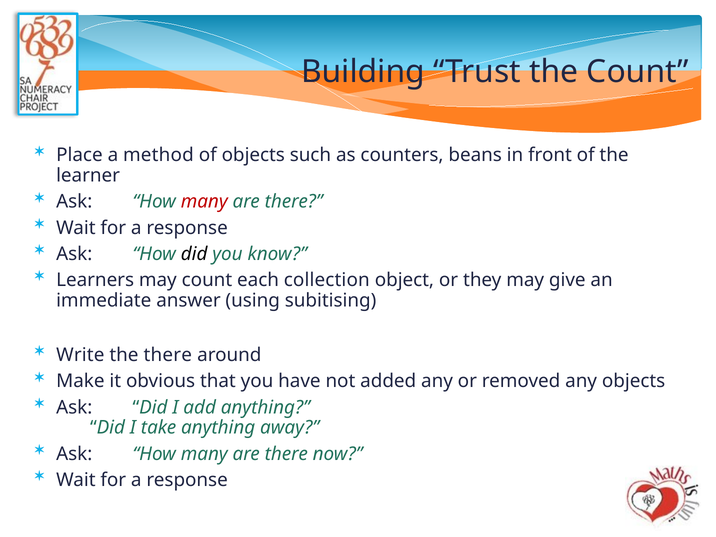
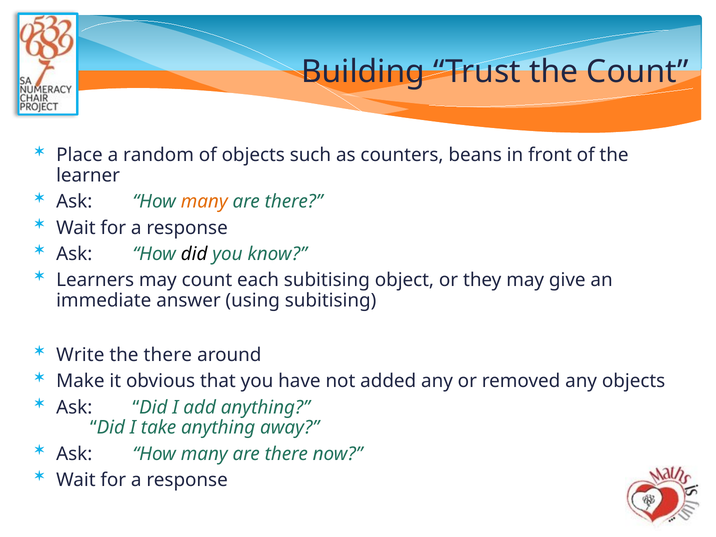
method: method -> random (158, 155)
many colour: red -> orange (204, 202)
each collection: collection -> subitising (327, 280)
